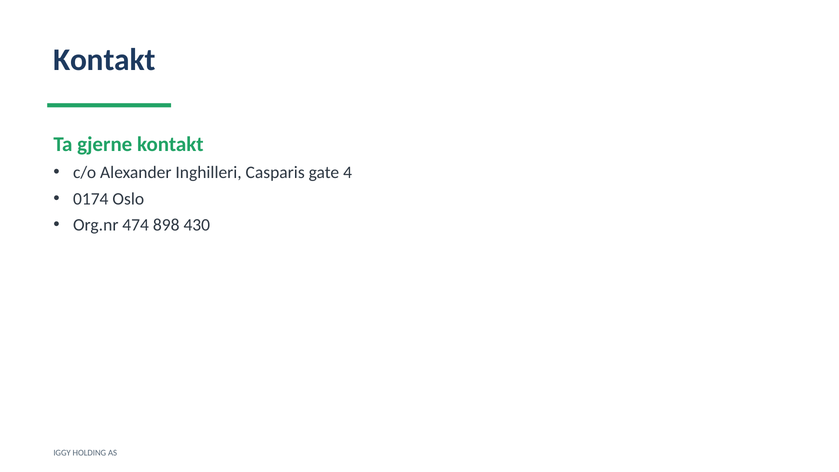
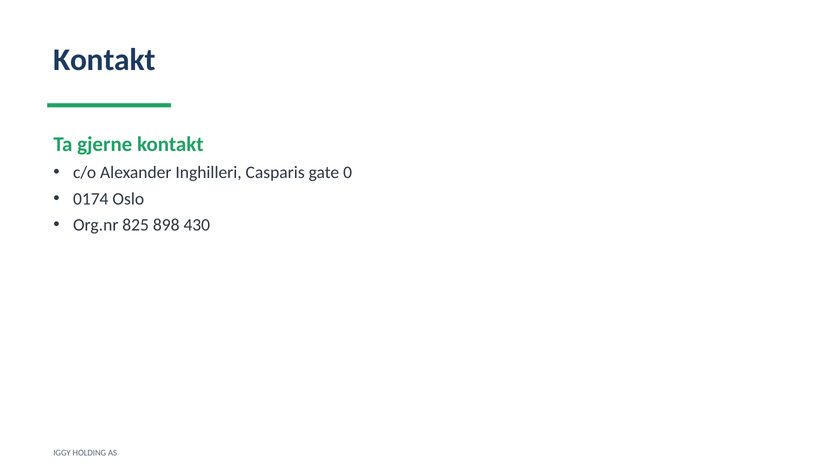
4: 4 -> 0 (348, 173)
474: 474 -> 825 (136, 225)
